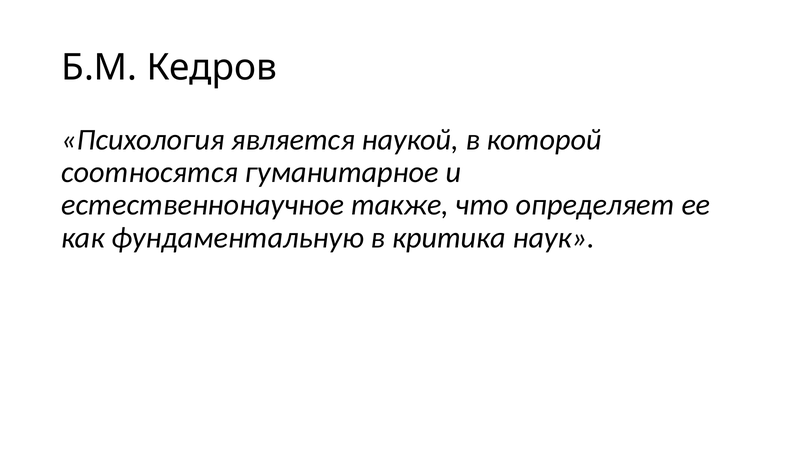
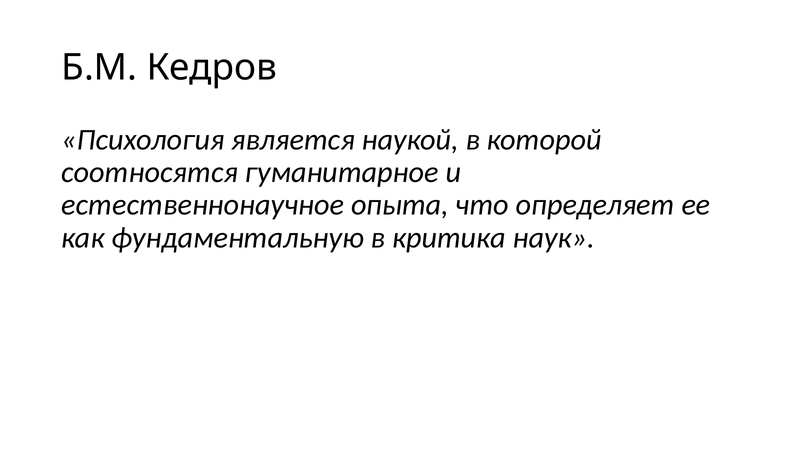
также: также -> опыта (400, 205)
